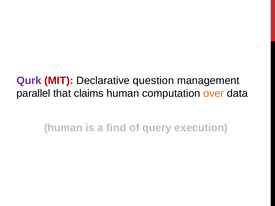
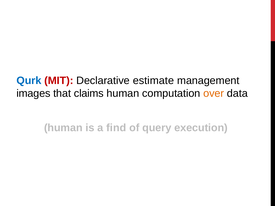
Qurk colour: purple -> blue (29, 81)
question: question -> estimate (153, 81)
parallel: parallel -> images (33, 94)
